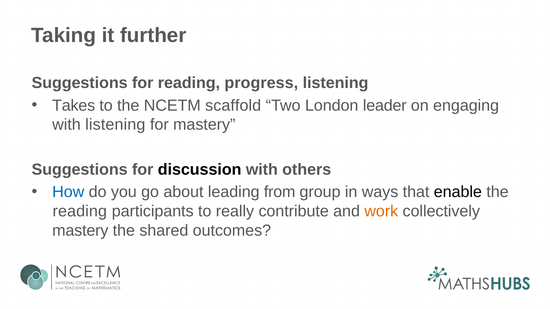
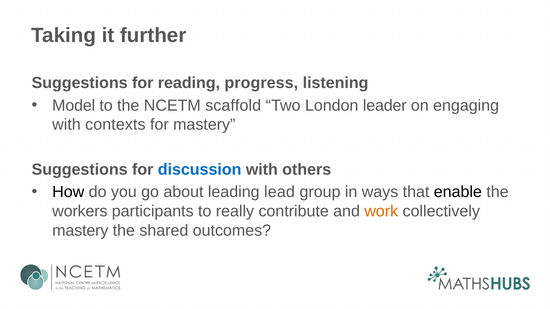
Takes: Takes -> Model (74, 106)
with listening: listening -> contexts (115, 125)
discussion colour: black -> blue (200, 170)
How colour: blue -> black (68, 192)
from: from -> lead (279, 192)
reading: reading -> workers (80, 211)
